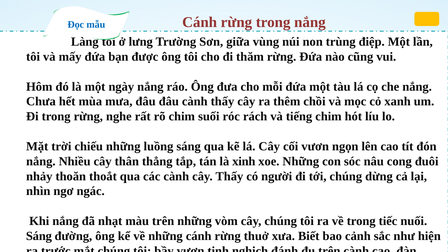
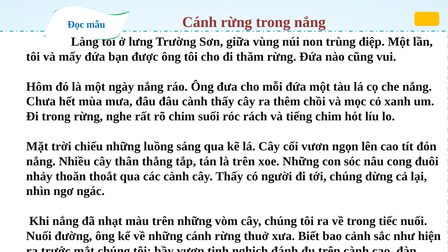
là xinh: xinh -> trên (244, 161)
Sáng: Sáng -> Nuối (39, 236)
